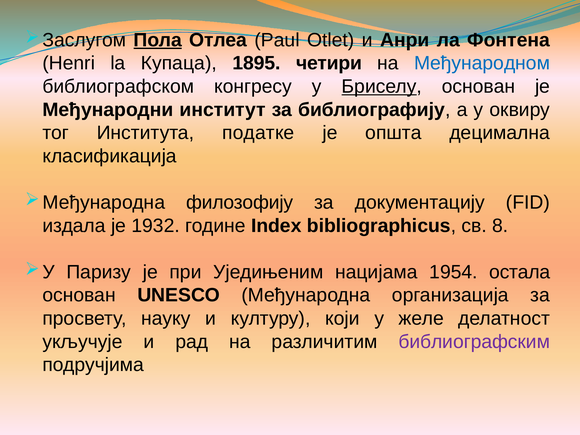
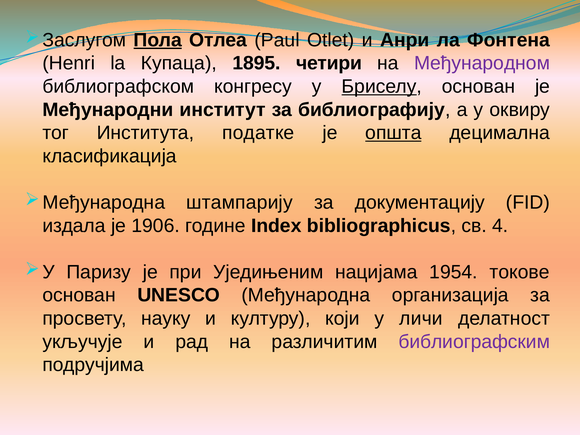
Међународном colour: blue -> purple (482, 63)
општа underline: none -> present (393, 133)
филозофију: филозофију -> штампарију (239, 202)
1932: 1932 -> 1906 (156, 226)
8: 8 -> 4 (500, 226)
остала: остала -> токове (520, 272)
желе: желе -> личи (421, 318)
